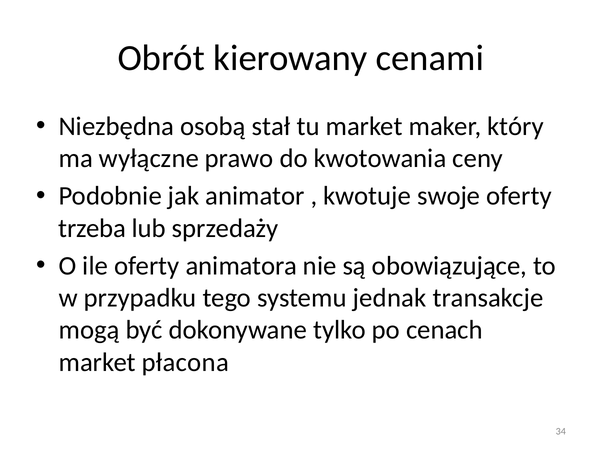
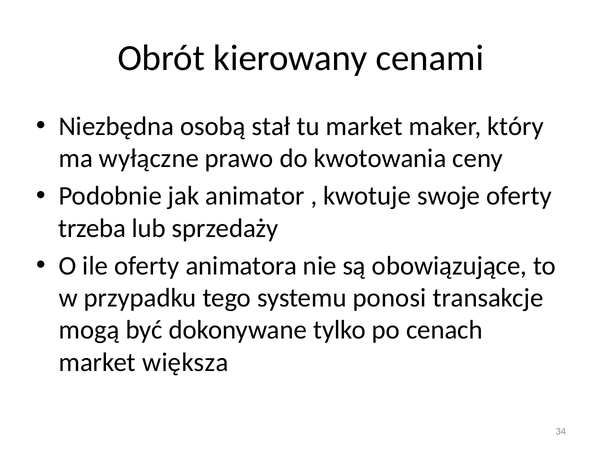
jednak: jednak -> ponosi (390, 298)
płacona: płacona -> większa (185, 362)
